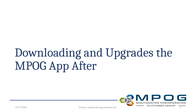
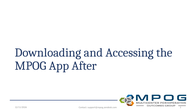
Upgrades: Upgrades -> Accessing (130, 53)
